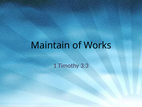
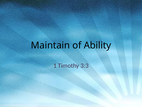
Works: Works -> Ability (97, 45)
